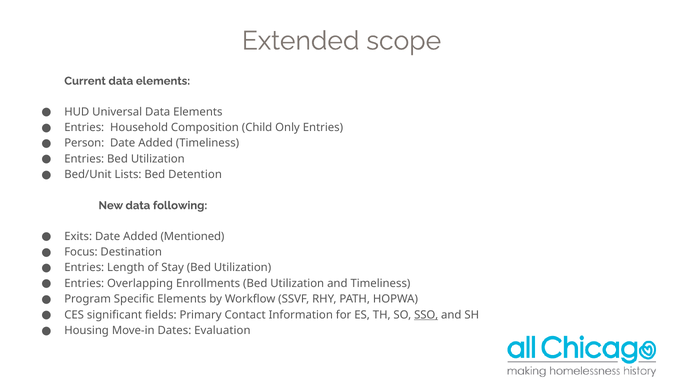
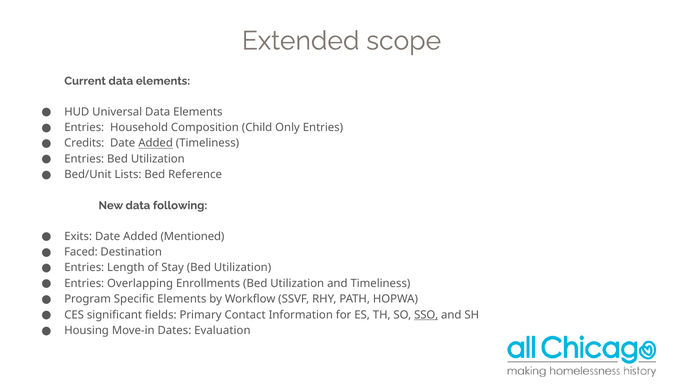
Person: Person -> Credits (84, 143)
Added underline: none -> present (156, 143)
Detention: Detention -> Reference (195, 175)
Focus: Focus -> Faced (81, 252)
